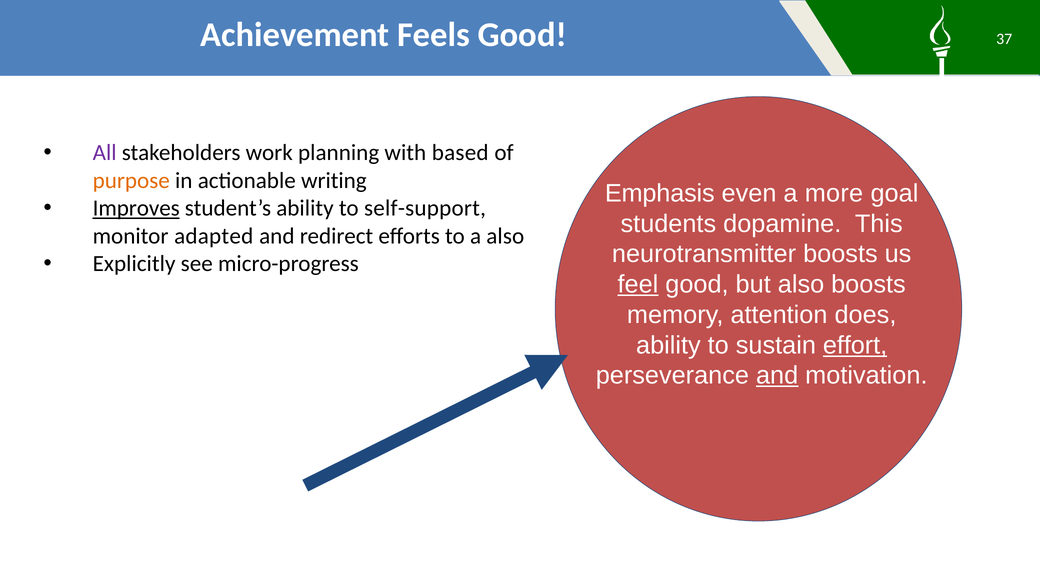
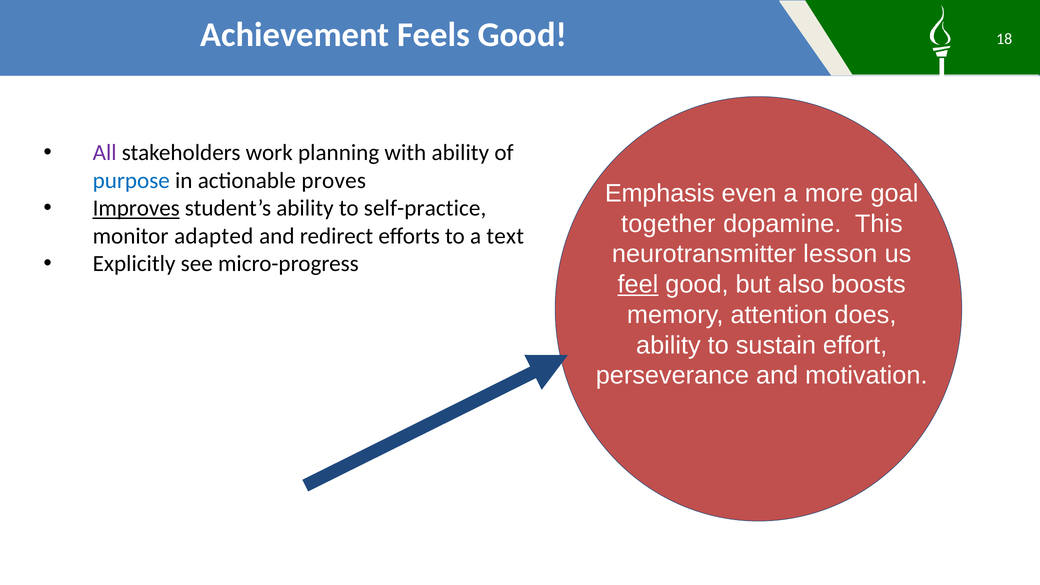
37: 37 -> 18 (1004, 39)
with based: based -> ability (460, 153)
purpose colour: orange -> blue (131, 180)
writing: writing -> proves (334, 180)
self-support: self-support -> self-practice (425, 208)
students: students -> together (668, 224)
a also: also -> text (505, 236)
neurotransmitter boosts: boosts -> lesson (840, 254)
effort underline: present -> none (855, 345)
and underline: present -> none (777, 376)
